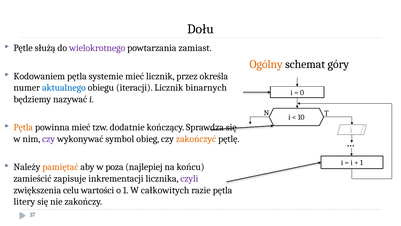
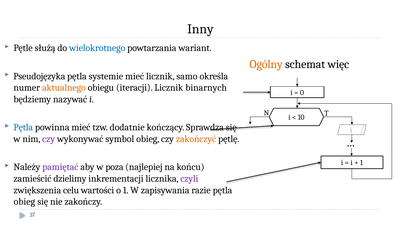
Dołu: Dołu -> Inny (200, 29)
wielokrotnego colour: purple -> blue (97, 48)
zamiast: zamiast -> wariant (195, 48)
góry: góry -> więc (338, 64)
Kodowaniem: Kodowaniem -> Pseudojęzyka (39, 76)
przez: przez -> samo (187, 76)
aktualnego colour: blue -> orange (64, 88)
Pętla colour: orange -> blue (23, 127)
pamiętać colour: orange -> purple (60, 167)
zapisuje: zapisuje -> dzielimy (70, 178)
całkowitych: całkowitych -> zapisywania (165, 190)
litery: litery -> obieg (24, 201)
